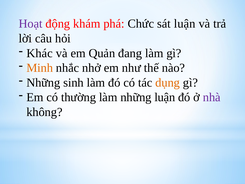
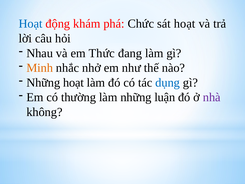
Hoạt colour: purple -> blue (31, 24)
sát luận: luận -> hoạt (185, 24)
Khác: Khác -> Nhau (40, 53)
Quản: Quản -> Thức (102, 53)
Những sinh: sinh -> hoạt (74, 82)
dụng colour: orange -> blue (168, 82)
